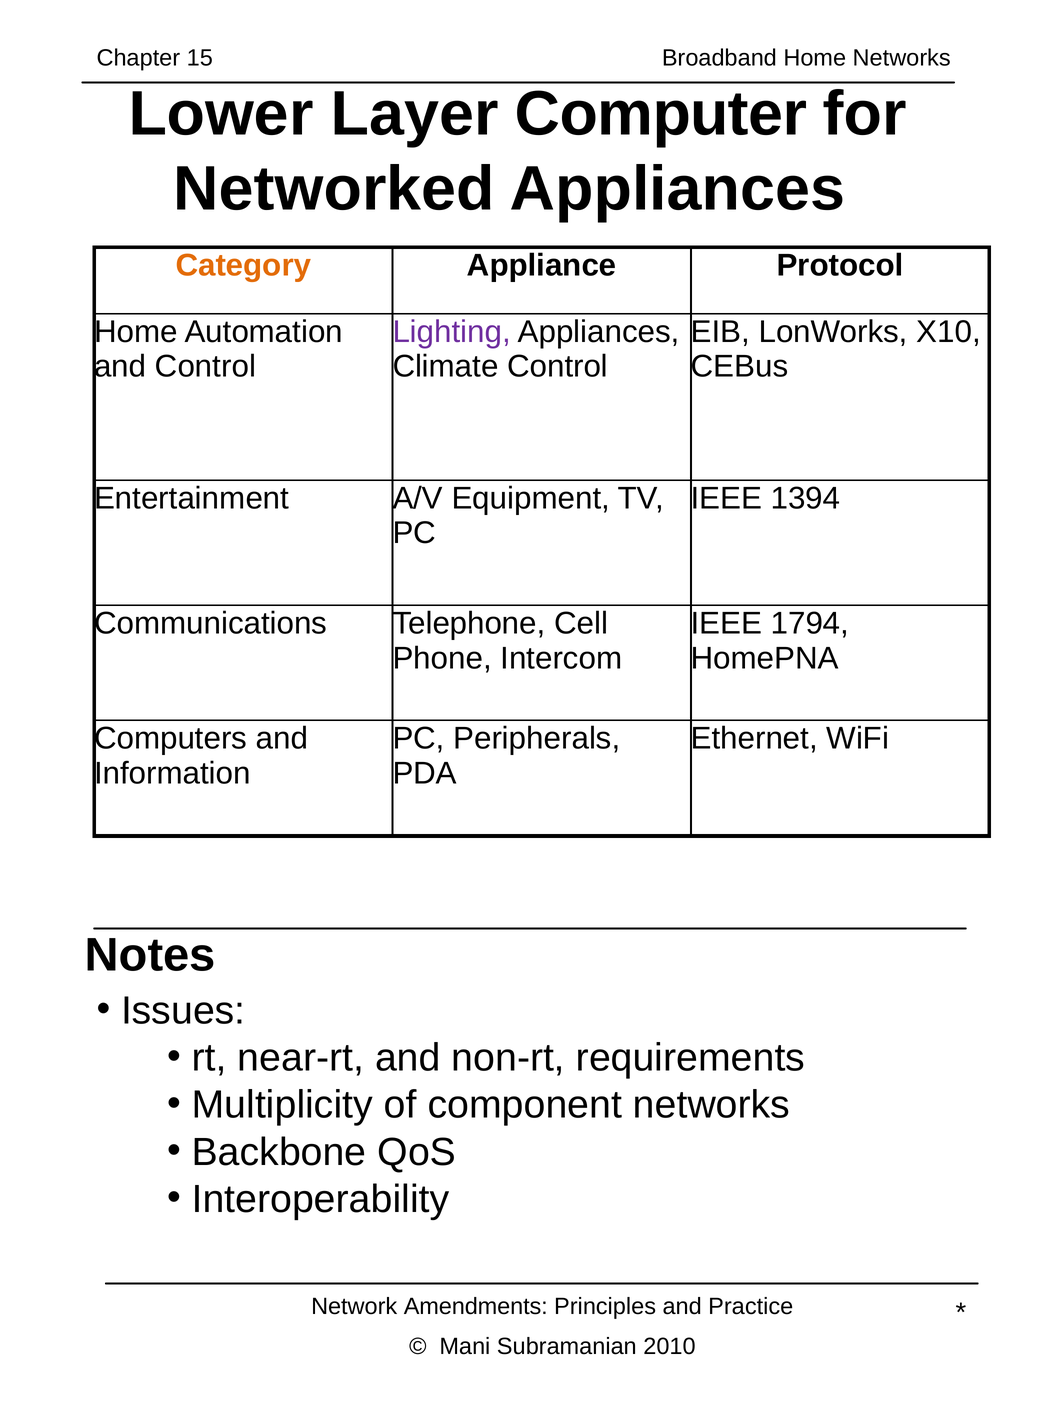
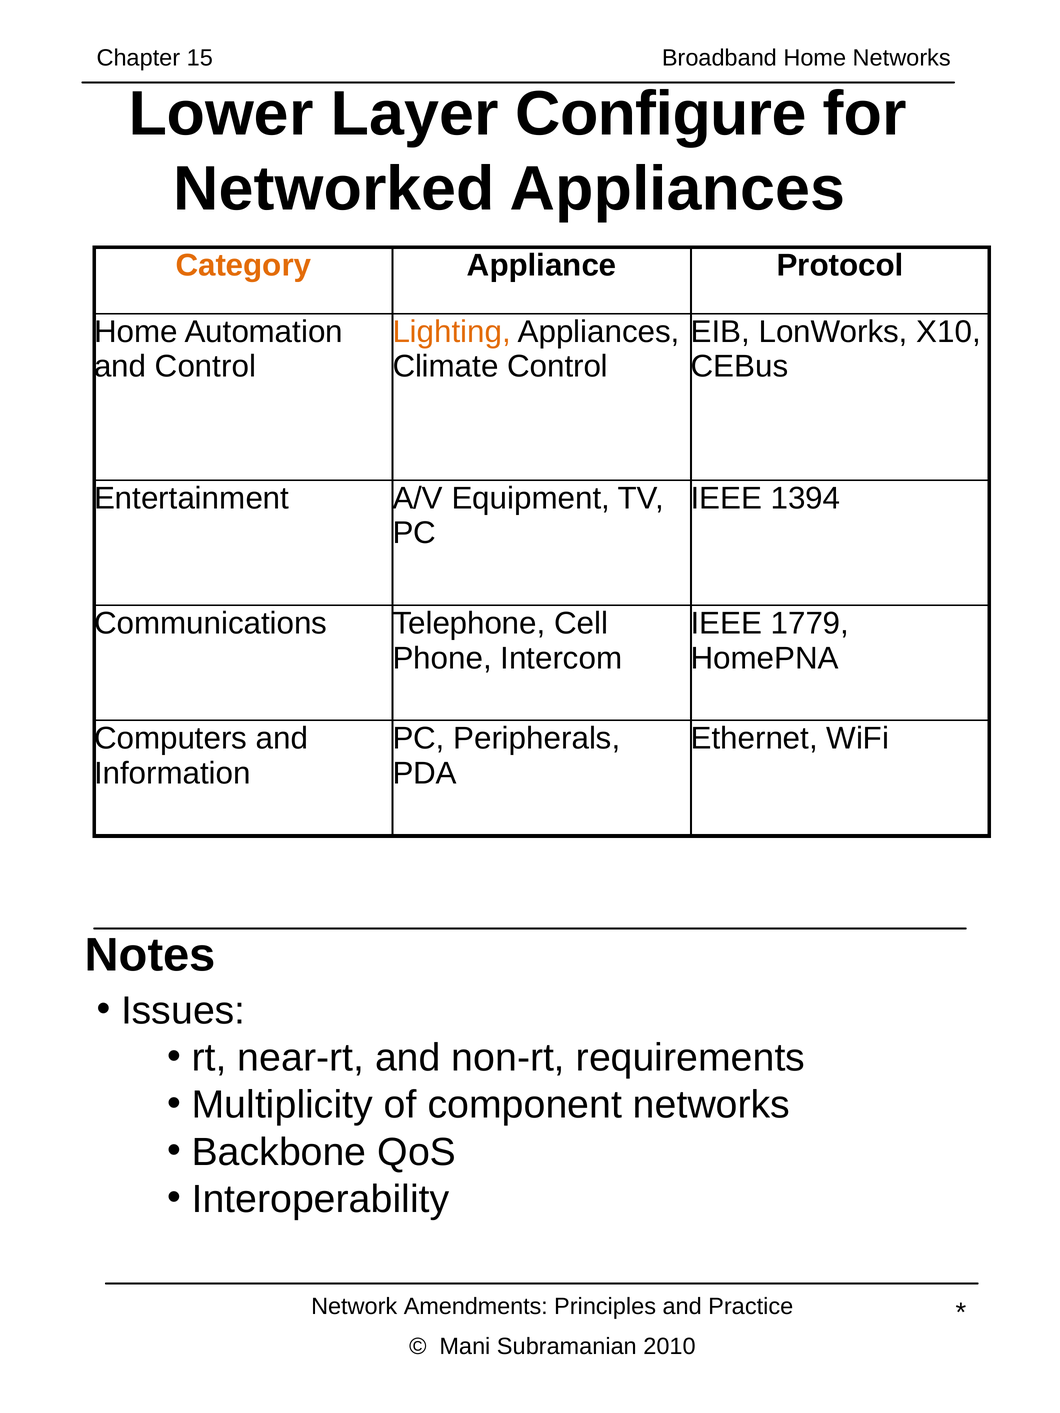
Computer: Computer -> Configure (661, 114)
Lighting colour: purple -> orange (452, 332)
1794: 1794 -> 1779 (810, 623)
